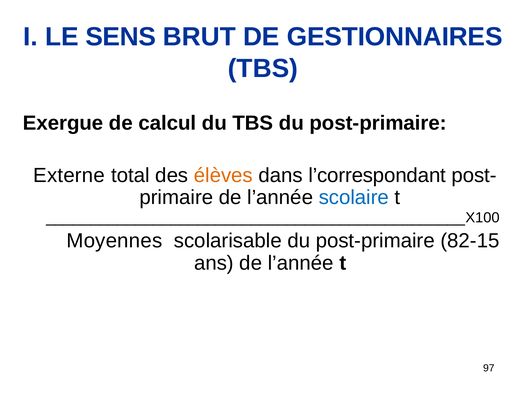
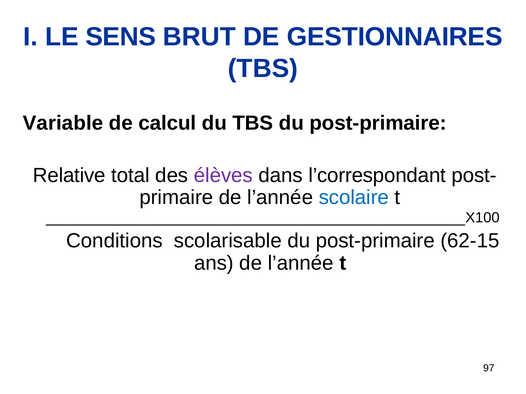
Exergue: Exergue -> Variable (63, 123)
Externe: Externe -> Relative (69, 176)
élèves colour: orange -> purple (223, 176)
Moyennes: Moyennes -> Conditions (114, 241)
82-15: 82-15 -> 62-15 (470, 241)
